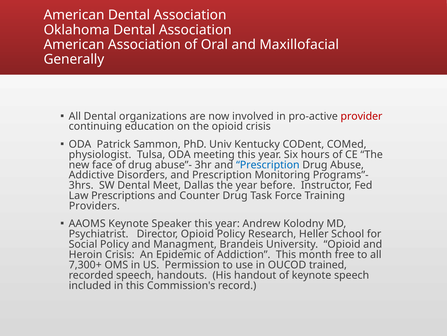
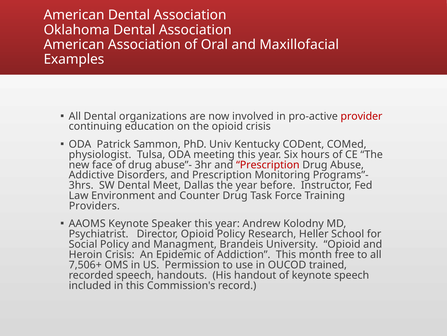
Generally: Generally -> Examples (74, 59)
Prescription colour: blue -> red (268, 164)
Prescriptions: Prescriptions -> Environment (123, 195)
7,300+: 7,300+ -> 7,506+ (85, 264)
